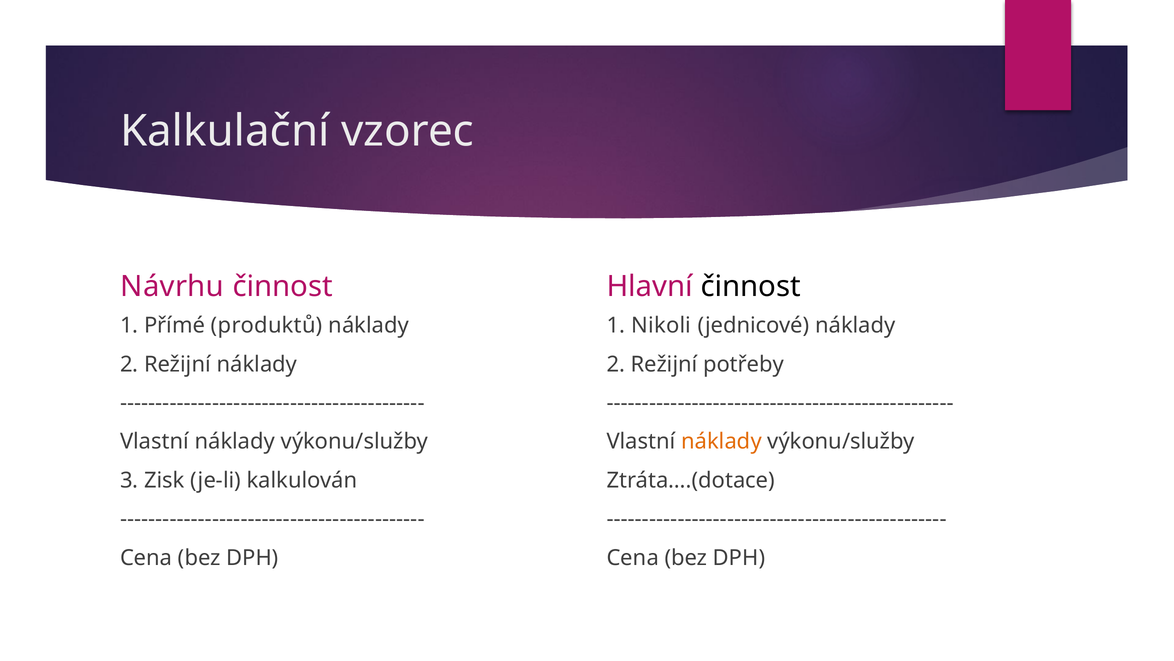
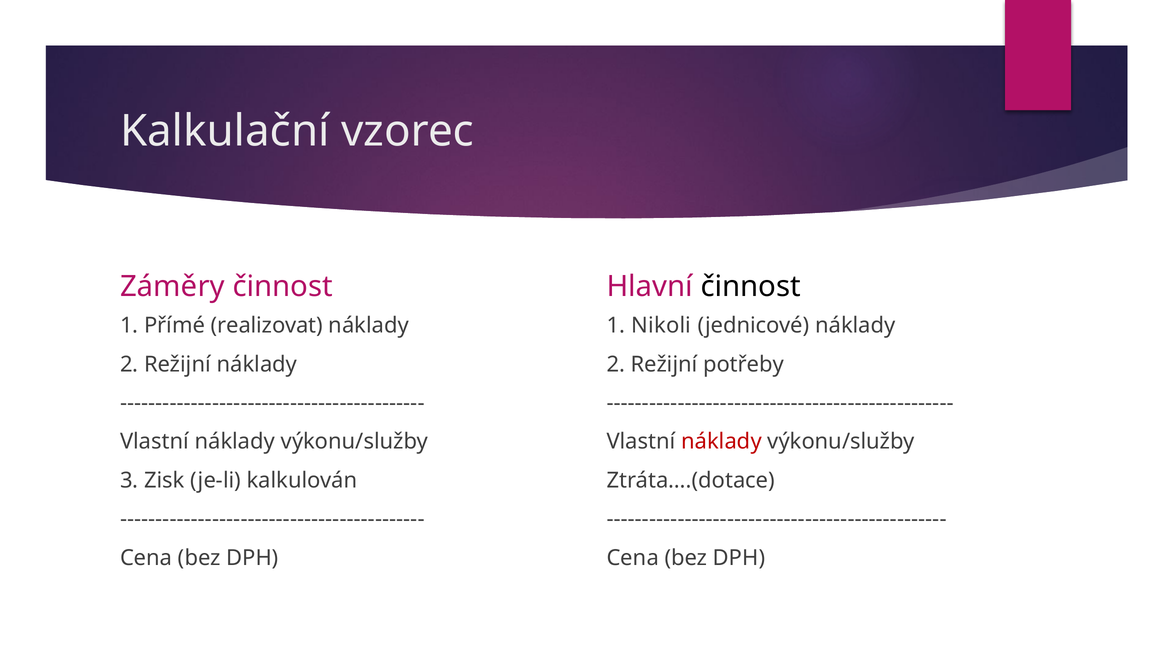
Návrhu: Návrhu -> Záměry (172, 286)
produktů: produktů -> realizovat (267, 325)
náklady colour: orange -> red (722, 441)
